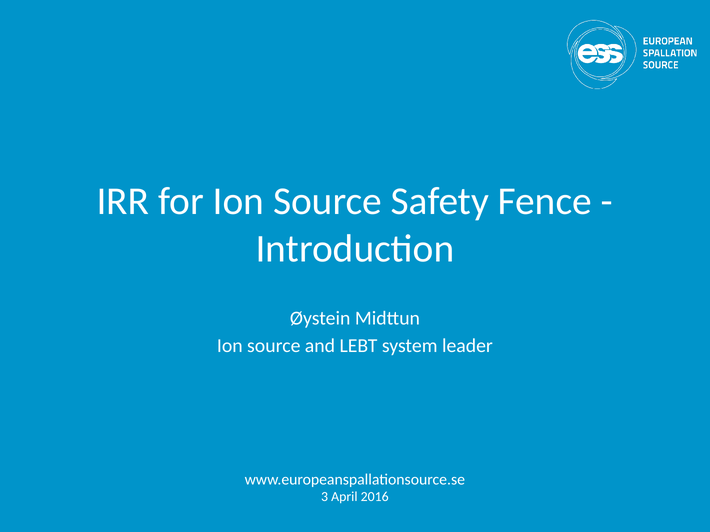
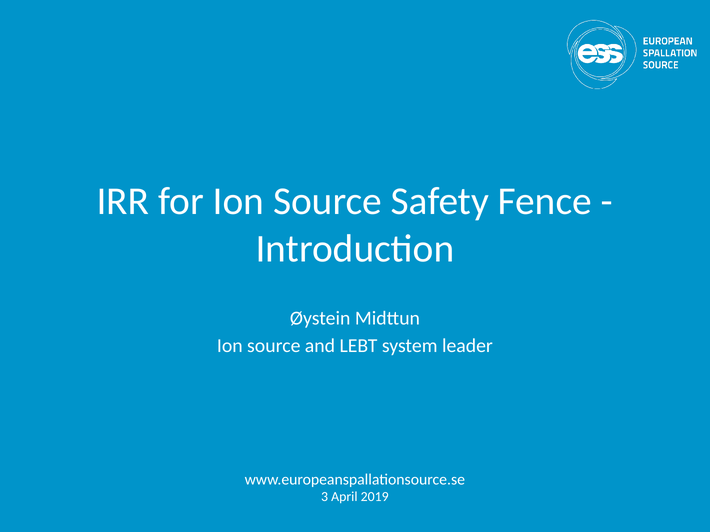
2016: 2016 -> 2019 (375, 497)
